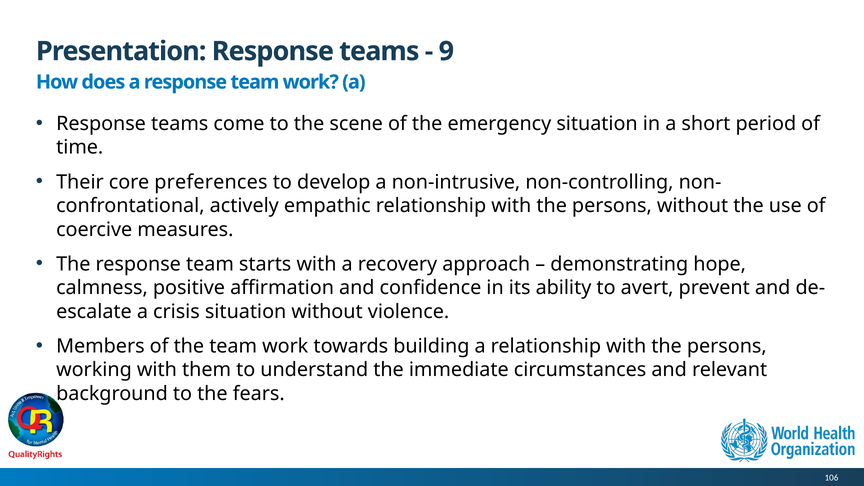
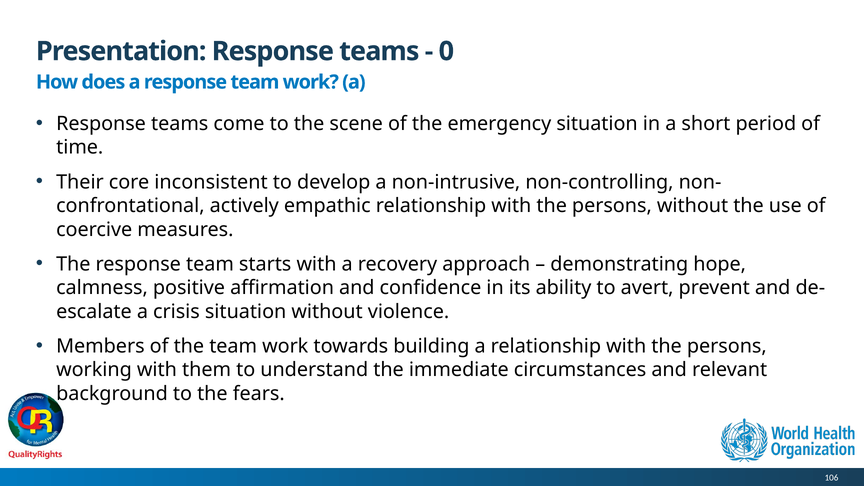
9: 9 -> 0 (446, 51)
preferences: preferences -> inconsistent (211, 182)
